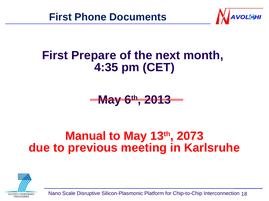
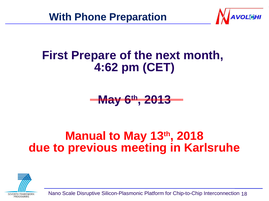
First: First -> With (60, 17)
Documents: Documents -> Preparation (138, 17)
4:35: 4:35 -> 4:62 (106, 68)
2073: 2073 -> 2018 (190, 136)
